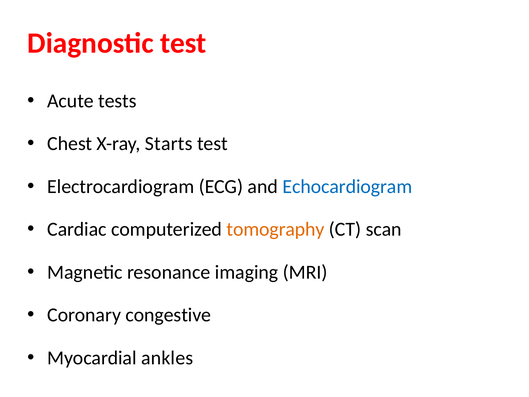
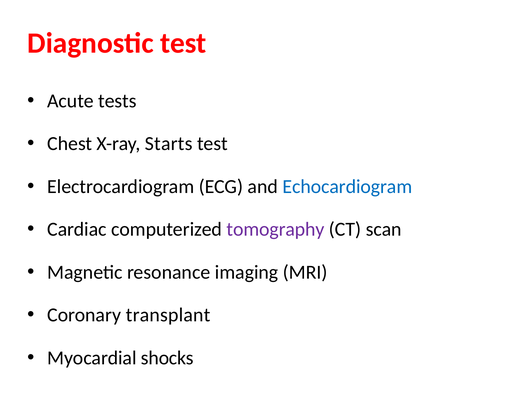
tomography colour: orange -> purple (276, 229)
congestive: congestive -> transplant (168, 315)
ankles: ankles -> shocks (167, 358)
